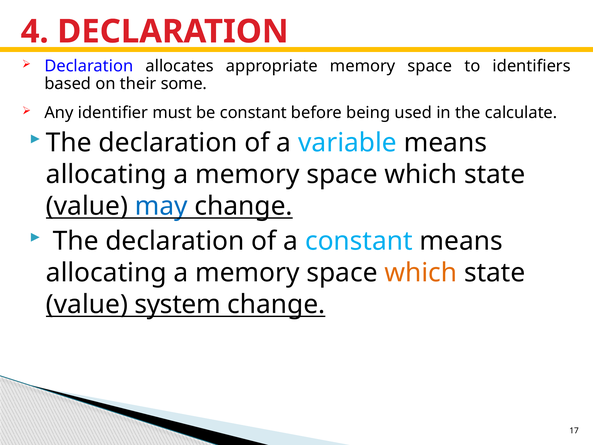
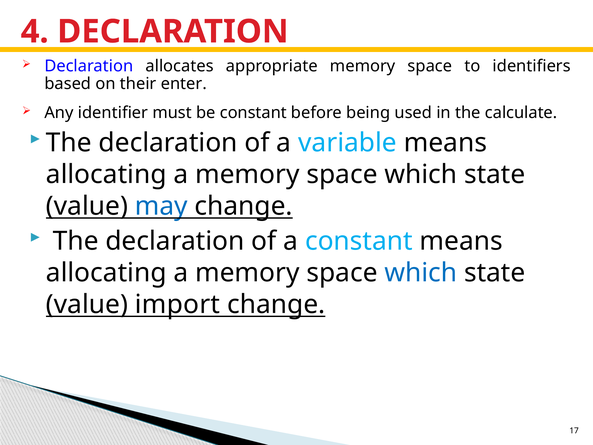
some: some -> enter (184, 84)
which colour: orange -> blue (421, 273)
system: system -> import (177, 304)
